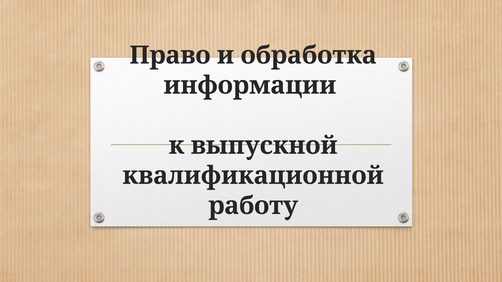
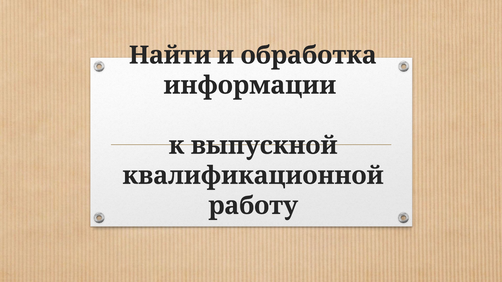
Право: Право -> Найти (170, 55)
